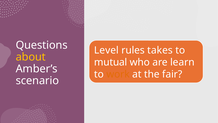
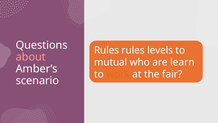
Level: Level -> Rules (107, 50)
takes: takes -> levels (160, 50)
about colour: yellow -> pink (31, 57)
